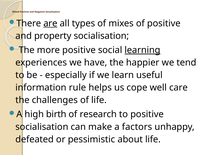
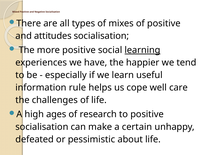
are underline: present -> none (50, 23)
property: property -> attitudes (53, 36)
birth: birth -> ages (56, 114)
factors: factors -> certain (137, 126)
